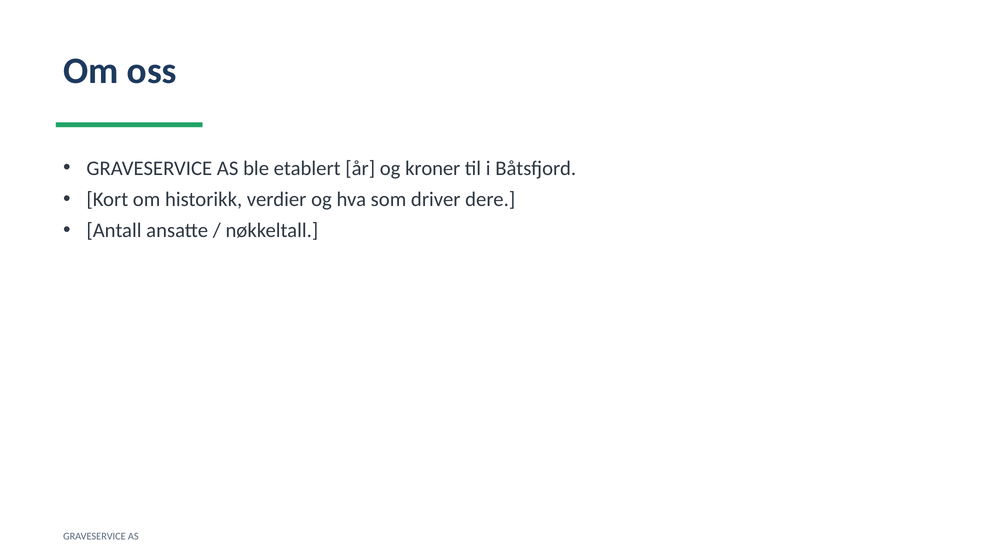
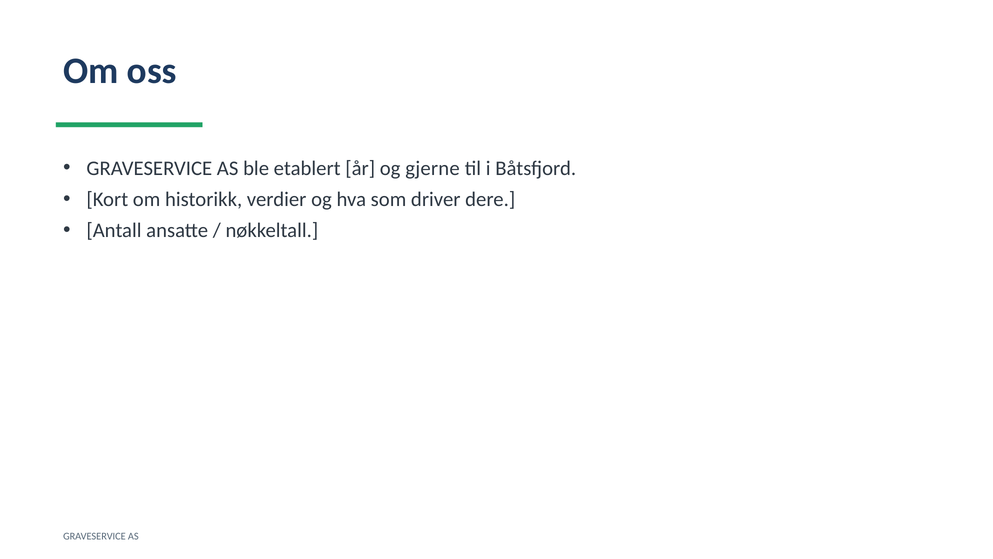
kroner: kroner -> gjerne (433, 168)
